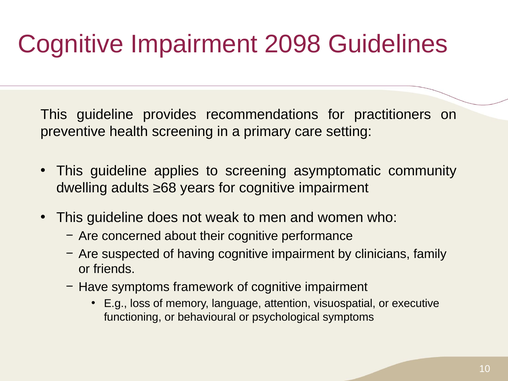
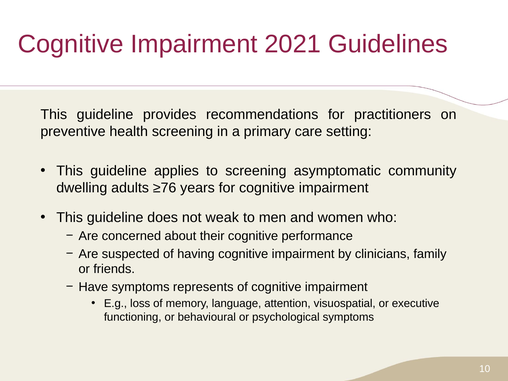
2098: 2098 -> 2021 (293, 44)
≥68: ≥68 -> ≥76 (165, 188)
framework: framework -> represents (203, 287)
